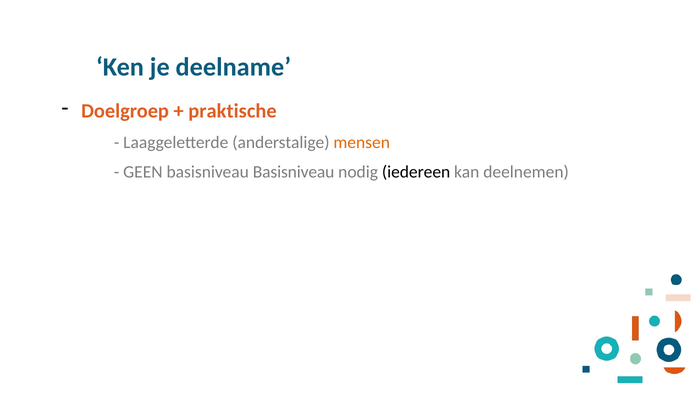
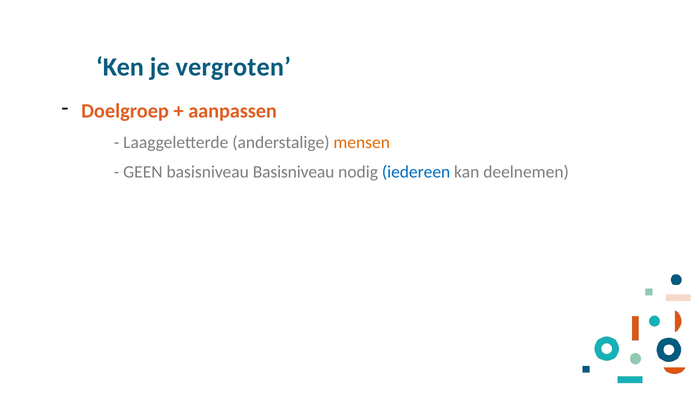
deelname: deelname -> vergroten (233, 67)
praktische: praktische -> aanpassen (233, 111)
iedereen colour: black -> blue (416, 172)
